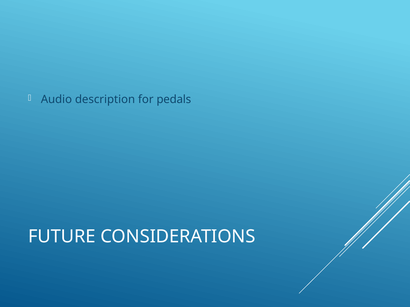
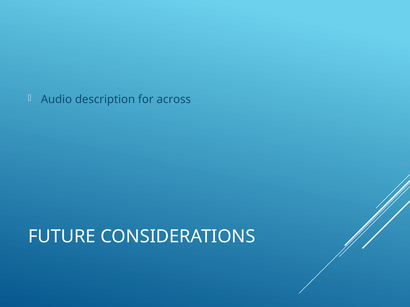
pedals: pedals -> across (174, 99)
